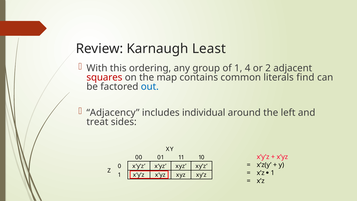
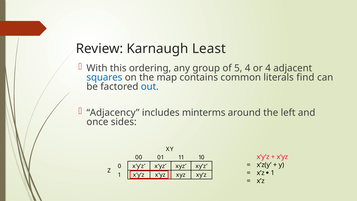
of 1: 1 -> 5 (238, 68)
or 2: 2 -> 4 (268, 68)
squares colour: red -> blue (104, 77)
individual: individual -> minterms (204, 113)
treat: treat -> once (97, 122)
